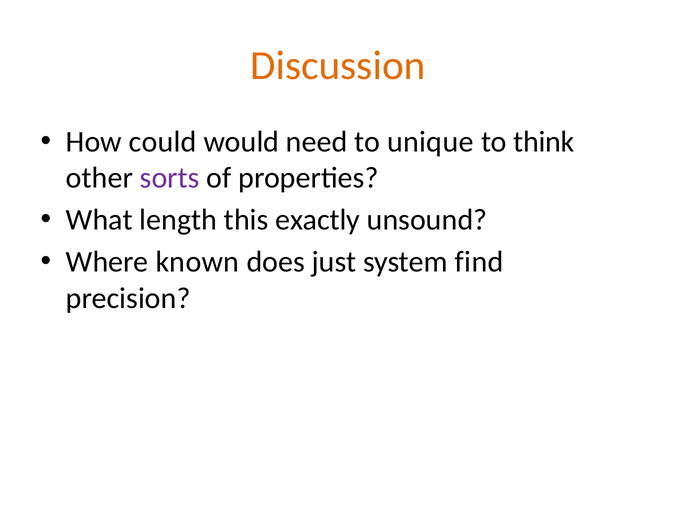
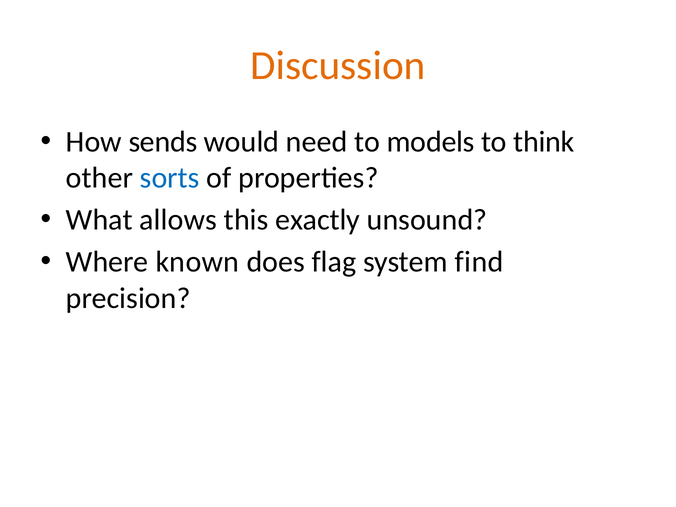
could: could -> sends (163, 142)
unique: unique -> models (431, 142)
sorts colour: purple -> blue (170, 178)
length: length -> allows (178, 220)
just: just -> flag (334, 262)
